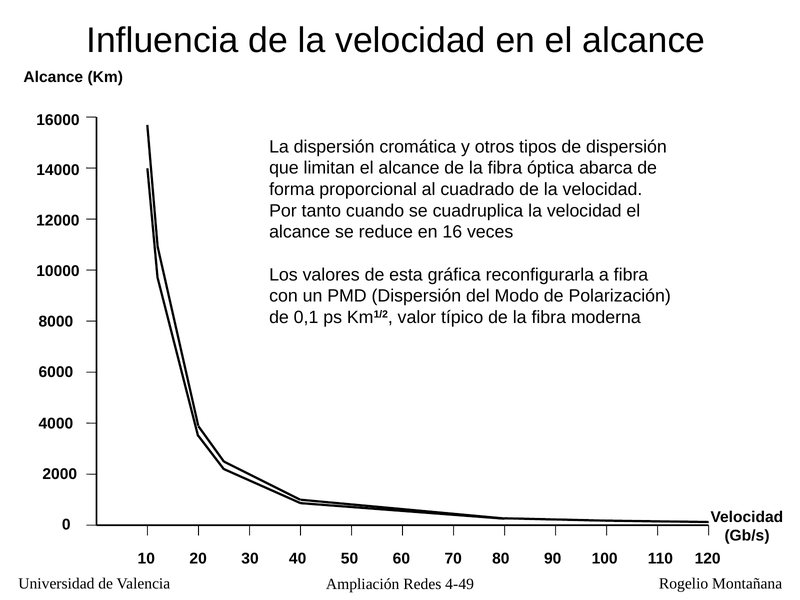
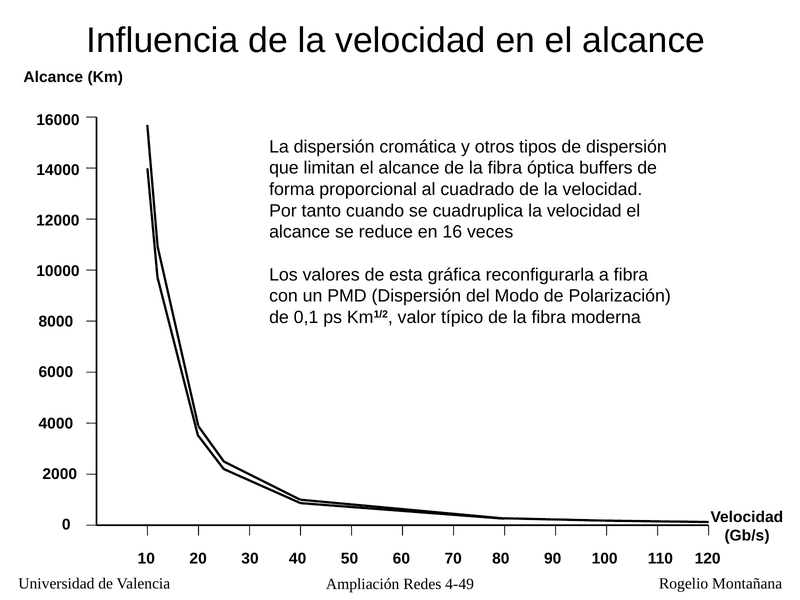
abarca: abarca -> buffers (606, 168)
